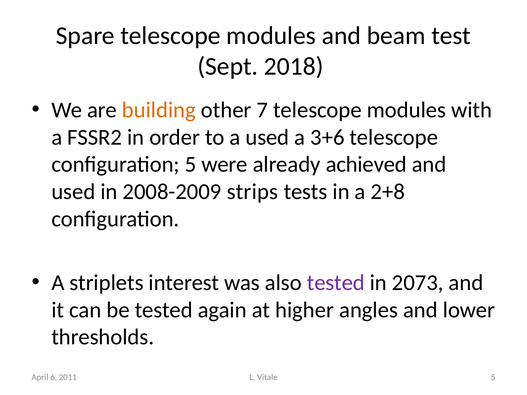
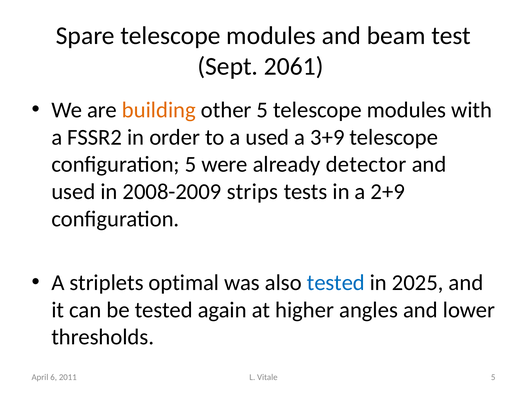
2018: 2018 -> 2061 (294, 66)
other 7: 7 -> 5 (262, 110)
3+6: 3+6 -> 3+9 (327, 137)
achieved: achieved -> detector (366, 165)
2+8: 2+8 -> 2+9 (388, 192)
interest: interest -> optimal (184, 283)
tested colour: purple -> blue (336, 283)
2073: 2073 -> 2025 (418, 283)
